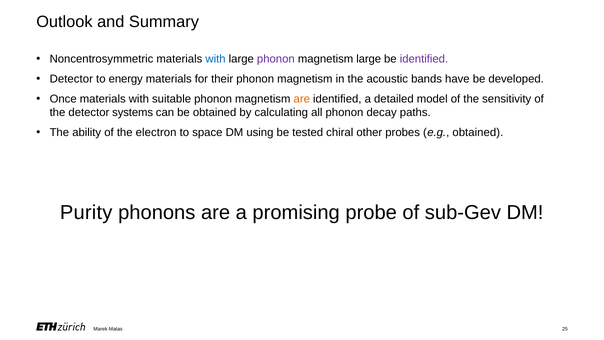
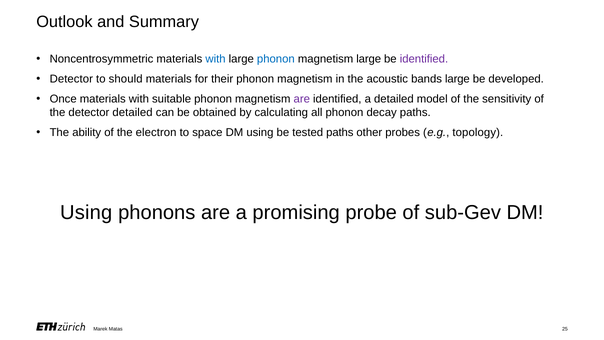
phonon colour: purple -> blue (276, 59)
energy: energy -> should (126, 79)
bands have: have -> large (457, 79)
are colour: orange -> purple (302, 99)
detector systems: systems -> detailed (133, 112)
tested chiral: chiral -> paths (340, 132)
e.g obtained: obtained -> topology (478, 132)
Purity: Purity -> Using (86, 212)
